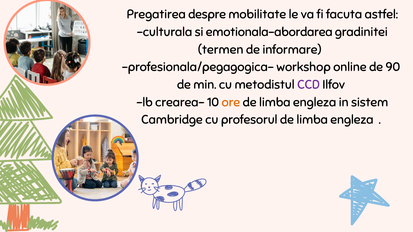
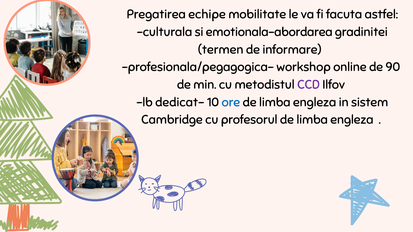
despre: despre -> echipe (207, 15)
crearea-: crearea- -> dedicat- (180, 102)
ore colour: orange -> blue (231, 102)
